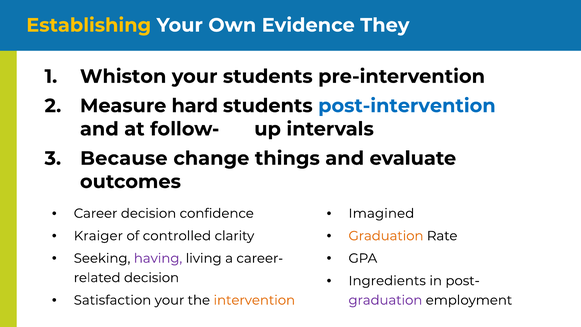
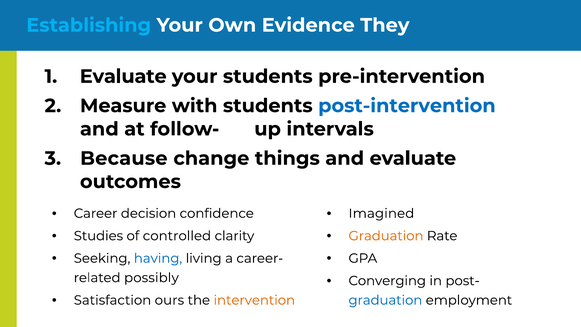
Establishing colour: yellow -> light blue (89, 25)
Whiston: Whiston -> Evaluate (123, 76)
hard: hard -> with (195, 106)
Kraiger: Kraiger -> Studies (98, 236)
having colour: purple -> blue (158, 258)
Ingredients: Ingredients -> Converging (387, 281)
decision: decision -> possibly (151, 278)
Satisfaction your: your -> ours (169, 300)
graduation colour: purple -> blue (385, 300)
